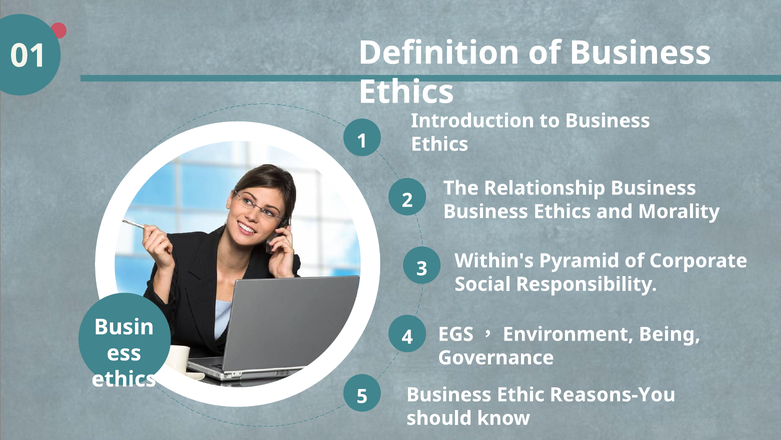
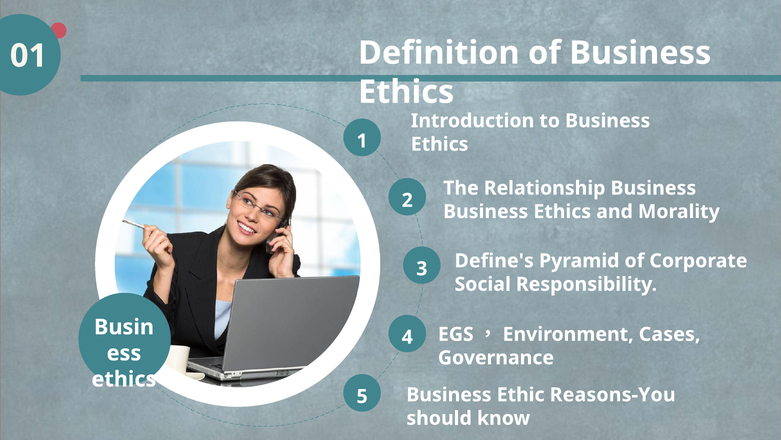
Within's: Within's -> Define's (494, 260)
Being: Being -> Cases (670, 334)
